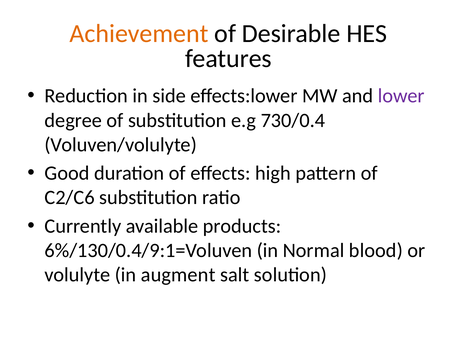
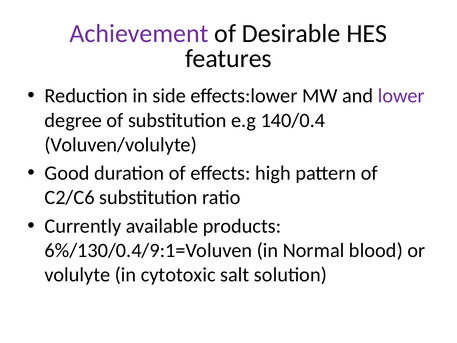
Achievement colour: orange -> purple (139, 34)
730/0.4: 730/0.4 -> 140/0.4 (293, 120)
augment: augment -> cytotoxic (178, 275)
